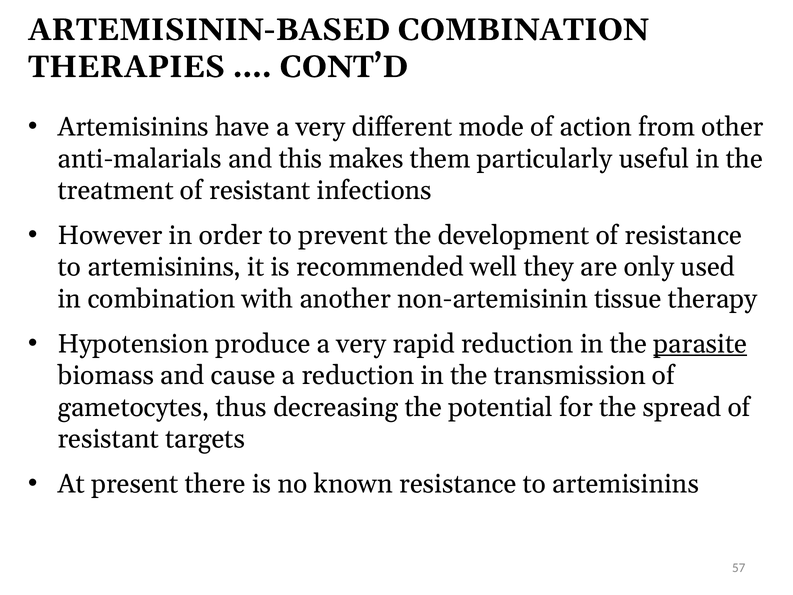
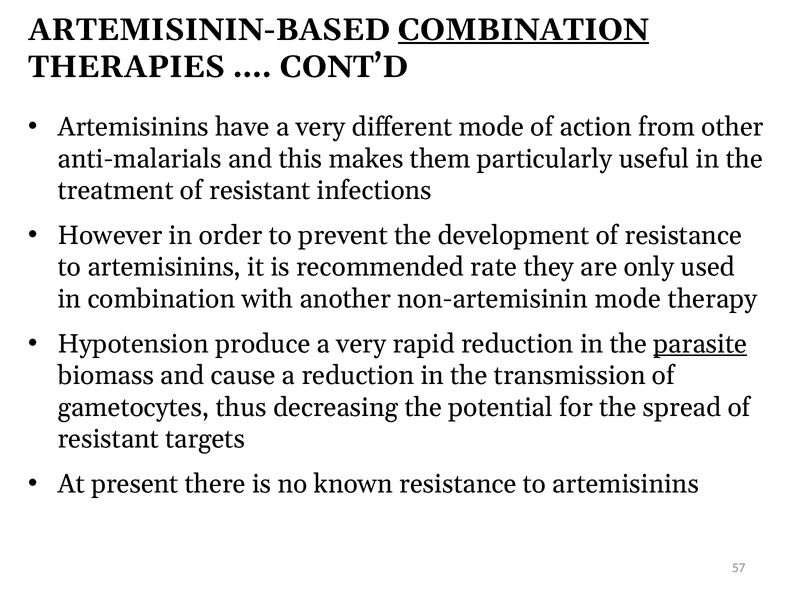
COMBINATION underline: none -> present (523, 30)
well: well -> rate (494, 267)
non-artemisinin tissue: tissue -> mode (628, 299)
